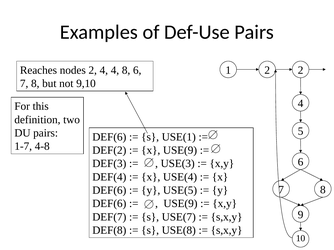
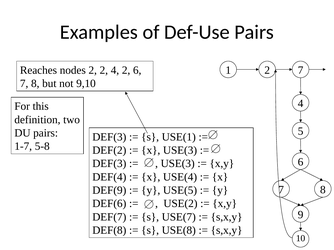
nodes 2 4: 4 -> 2 (104, 70)
4 8: 8 -> 2 (126, 70)
2 2: 2 -> 7 (301, 70)
DEF(6: DEF(6 -> DEF(3 (109, 137)
4-8: 4-8 -> 5-8 (42, 147)
x USE(9: USE(9 -> USE(3 (180, 150)
DEF(6: DEF(6 -> DEF(9 (109, 191)
USE(9: USE(9 -> USE(2 (180, 204)
